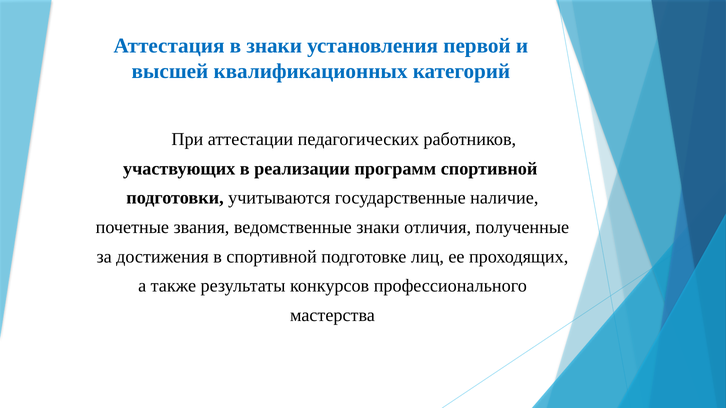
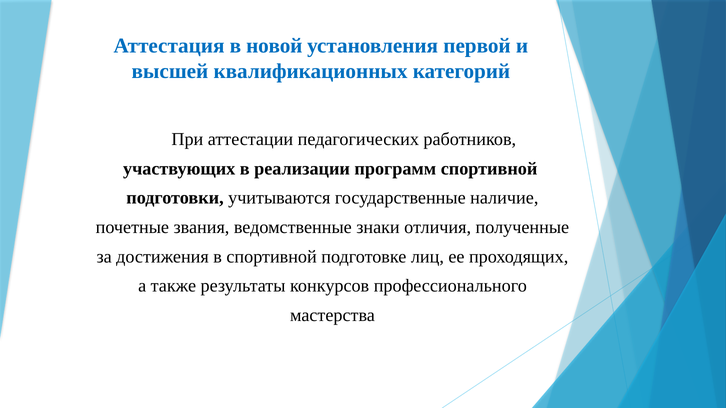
в знаки: знаки -> новой (274, 46)
